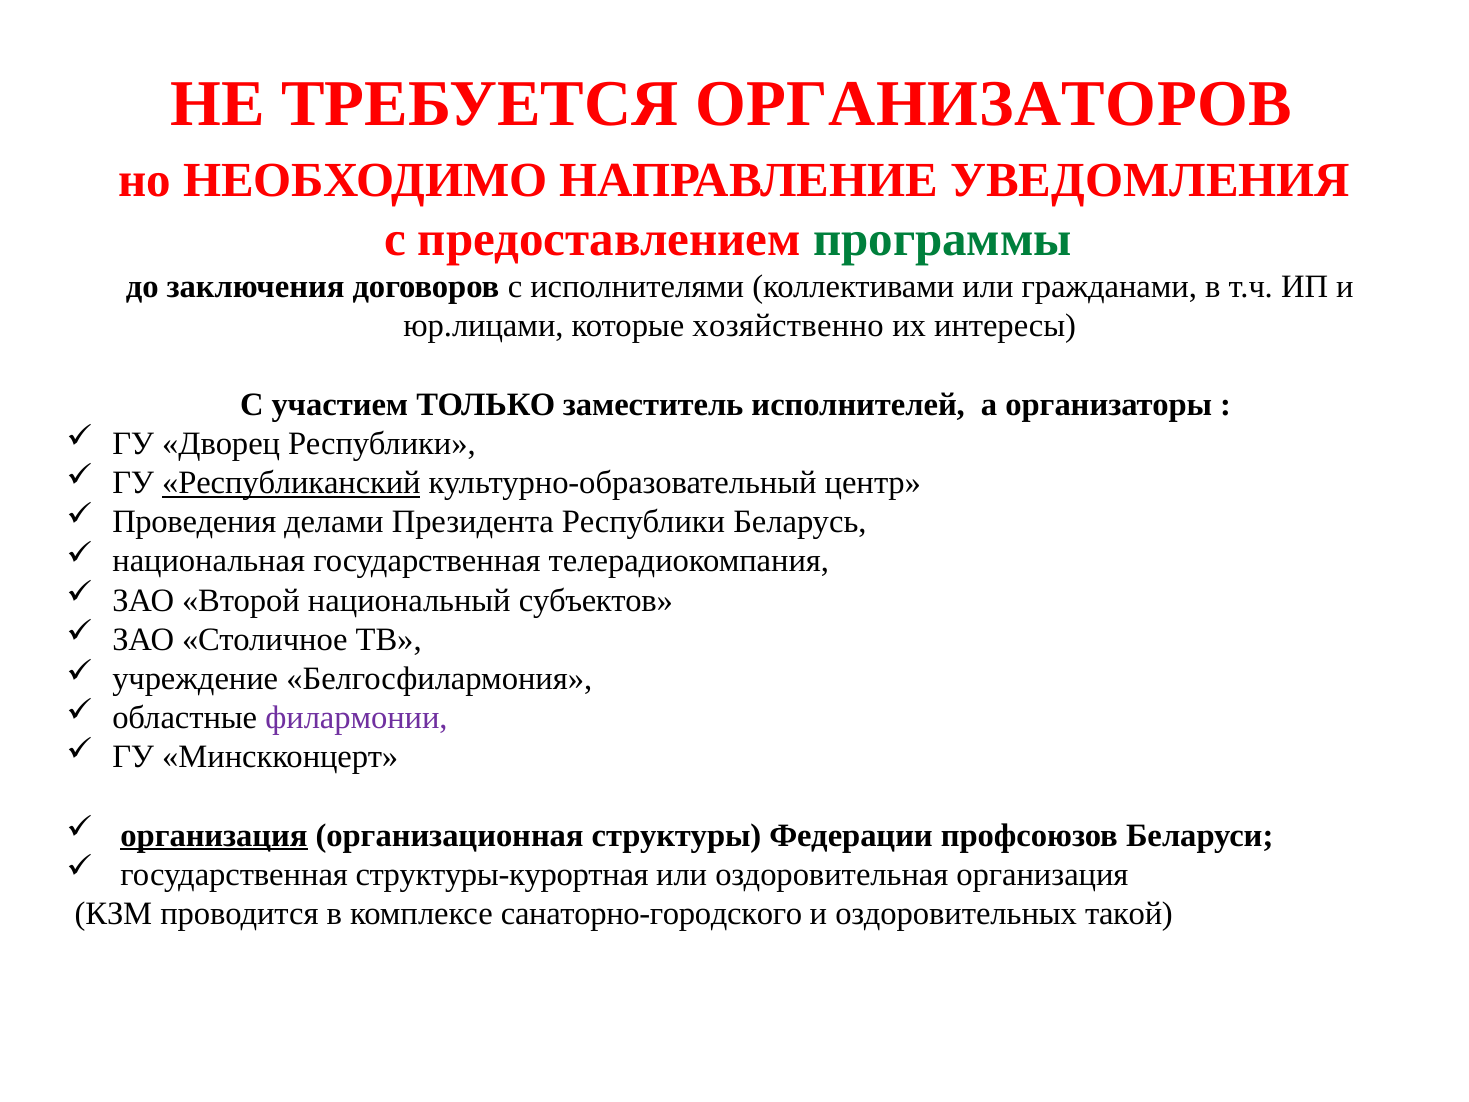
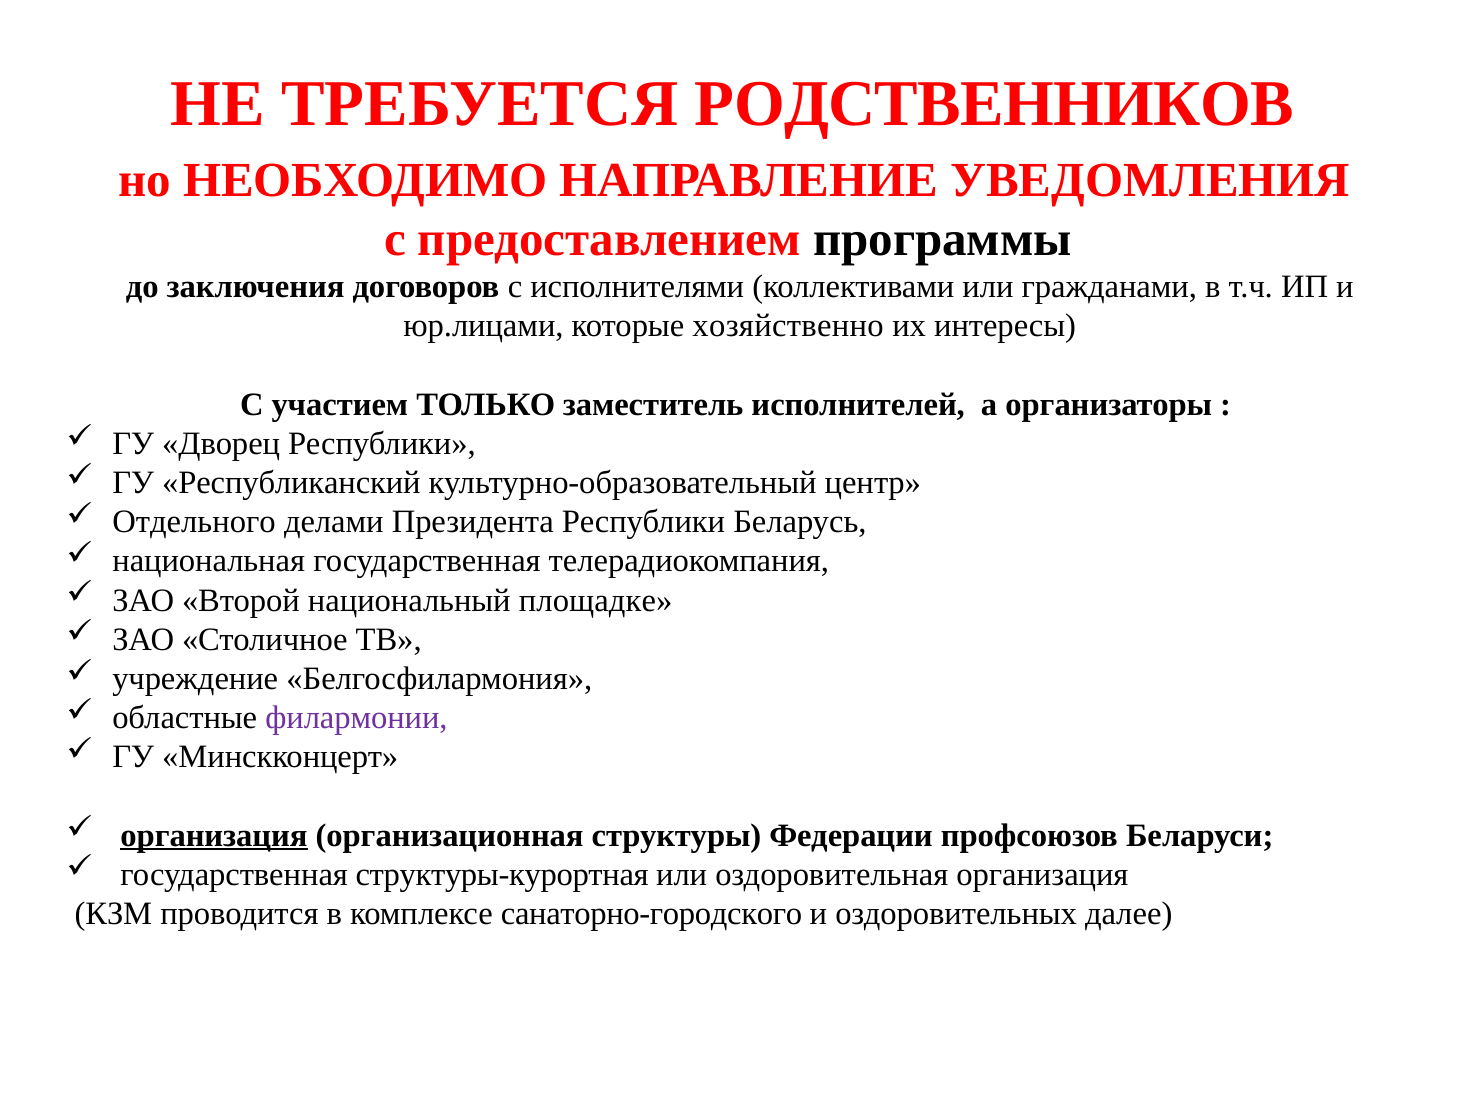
ОРГАНИЗАТОРОВ: ОРГАНИЗАТОРОВ -> РОДСТВЕННИКОВ (994, 104)
программы colour: green -> black (942, 239)
Республиканский underline: present -> none (291, 483)
Проведения: Проведения -> Отдельного (194, 522)
субъектов: субъектов -> площадке (596, 600)
такой: такой -> далее (1129, 913)
